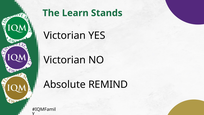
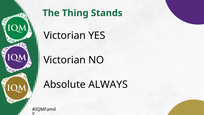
Learn: Learn -> Thing (75, 13)
REMIND: REMIND -> ALWAYS (108, 84)
